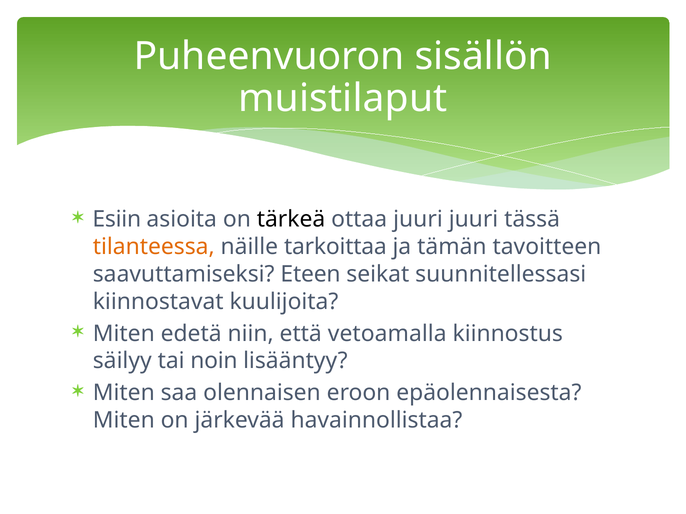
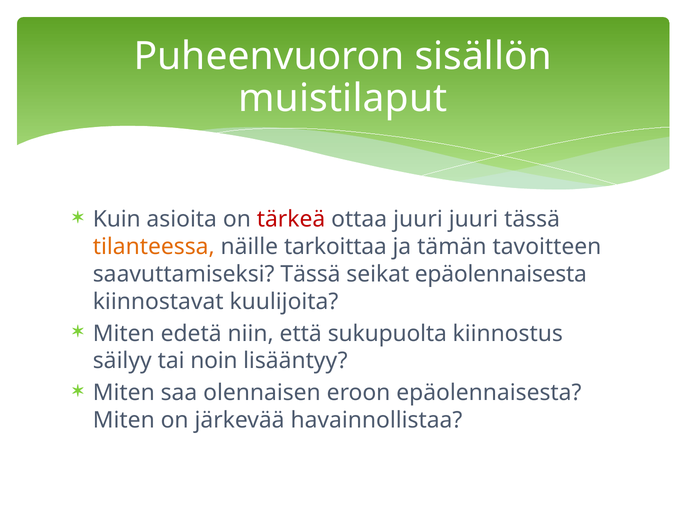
Esiin: Esiin -> Kuin (117, 219)
tärkeä colour: black -> red (291, 219)
saavuttamiseksi Eteen: Eteen -> Tässä (310, 274)
seikat suunnitellessasi: suunnitellessasi -> epäolennaisesta (501, 274)
vetoamalla: vetoamalla -> sukupuolta (387, 334)
